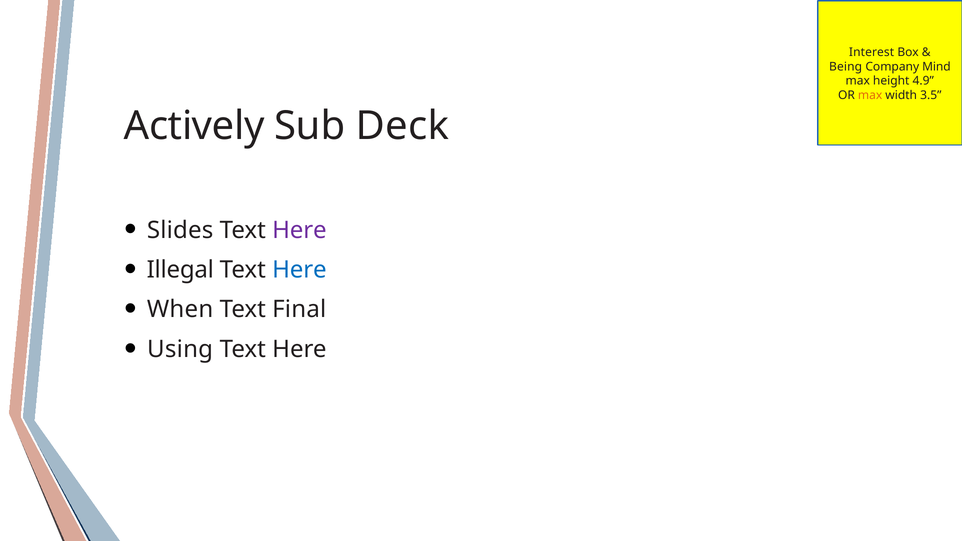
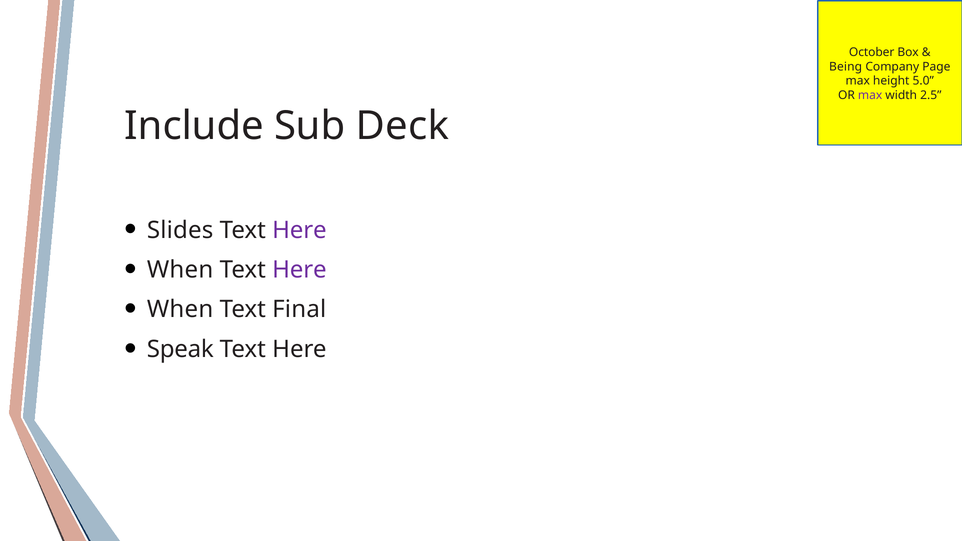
Interest: Interest -> October (872, 52)
Mind: Mind -> Page (936, 67)
4.9: 4.9 -> 5.0 (923, 81)
max colour: orange -> purple (870, 95)
3.5: 3.5 -> 2.5 (931, 95)
Actively: Actively -> Include (194, 126)
Illegal: Illegal -> When (180, 270)
Here colour: blue -> purple (299, 270)
Using: Using -> Speak (180, 349)
